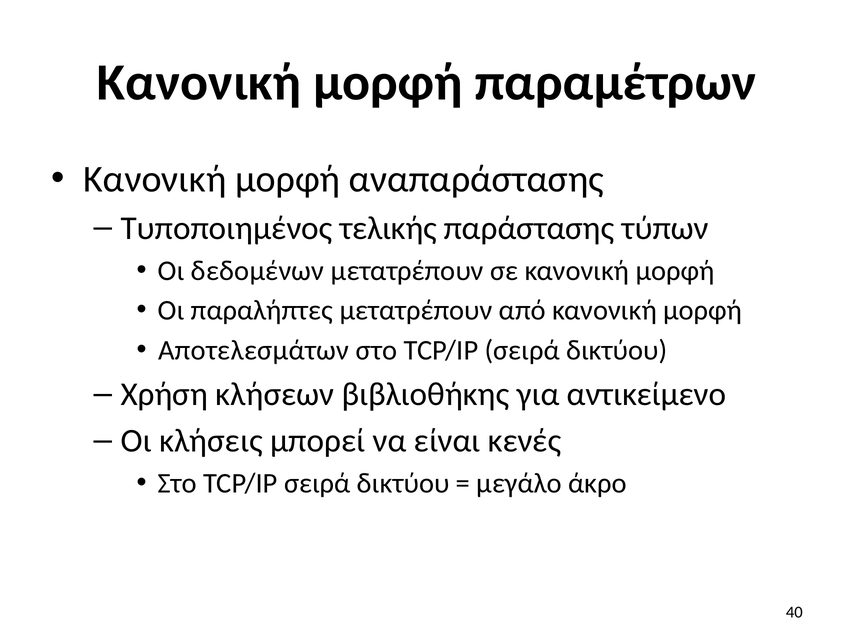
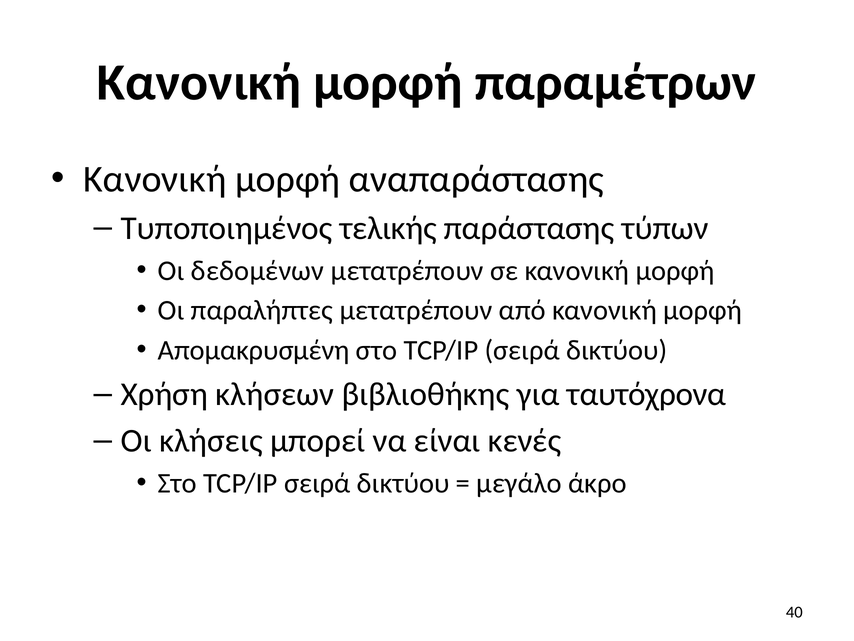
Αποτελεσμάτων: Αποτελεσμάτων -> Απομακρυσμένη (254, 350)
αντικείμενο: αντικείμενο -> ταυτόχρονα (647, 394)
